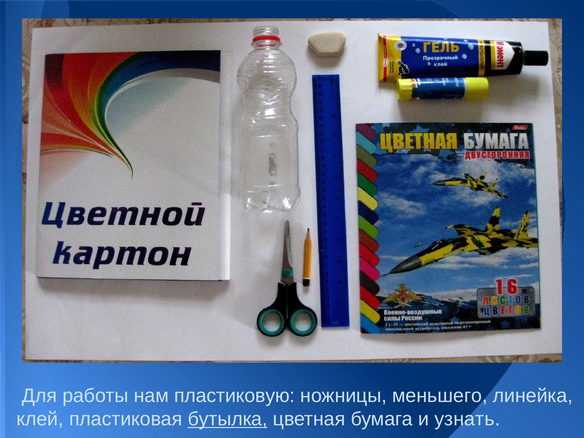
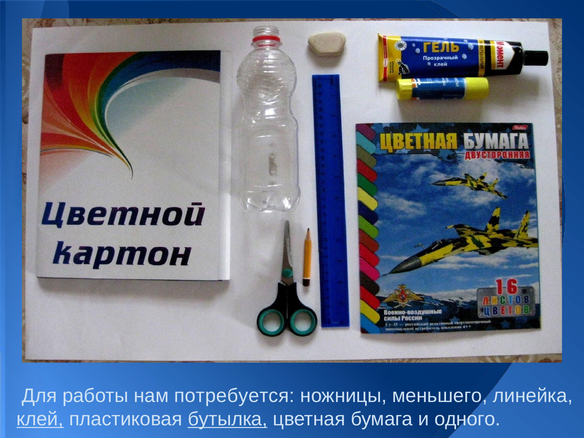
пластиковую: пластиковую -> потребуется (234, 396)
клей underline: none -> present (40, 419)
узнать: узнать -> одного (467, 419)
